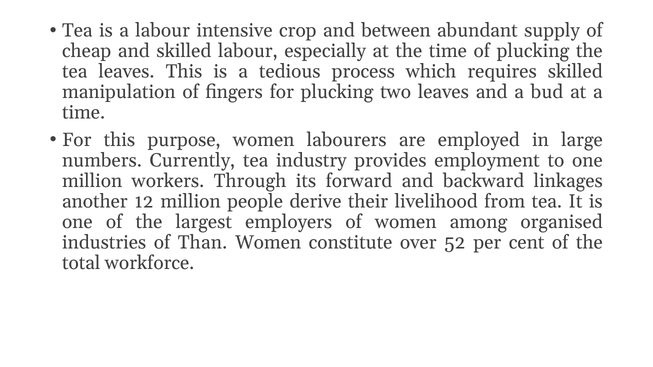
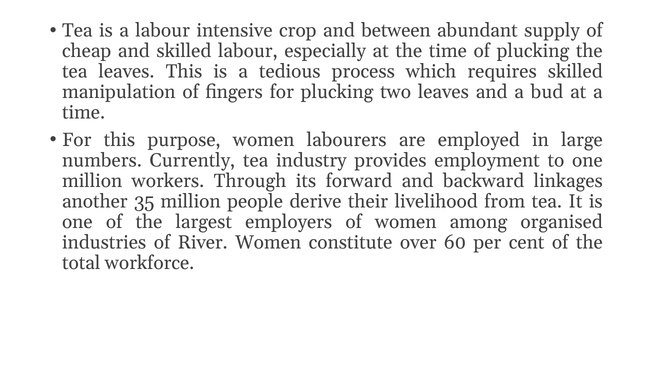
12: 12 -> 35 (144, 202)
Than: Than -> River (203, 243)
52: 52 -> 60 (455, 243)
